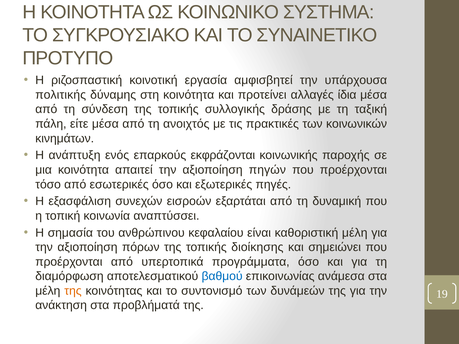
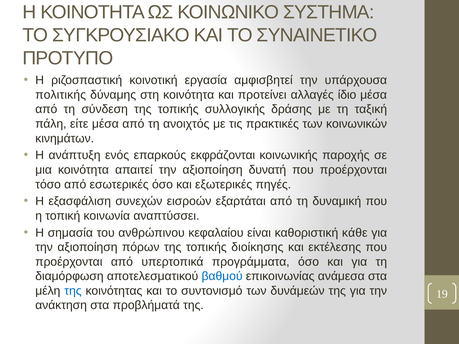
ίδια: ίδια -> ίδιο (347, 95)
πηγών: πηγών -> δυνατή (267, 170)
καθοριστική μέλη: μέλη -> κάθε (355, 233)
σημειώνει: σημειώνει -> εκτέλεσης (335, 247)
της colour: orange -> blue (73, 291)
